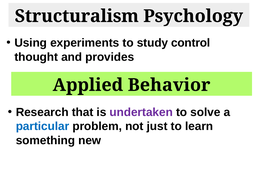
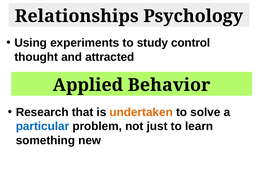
Structuralism: Structuralism -> Relationships (77, 16)
provides: provides -> attracted (110, 57)
undertaken colour: purple -> orange (141, 112)
